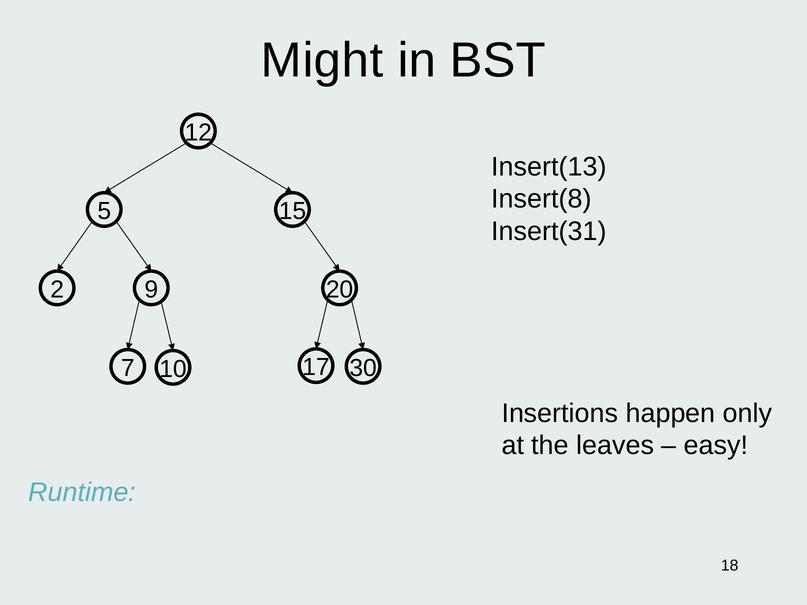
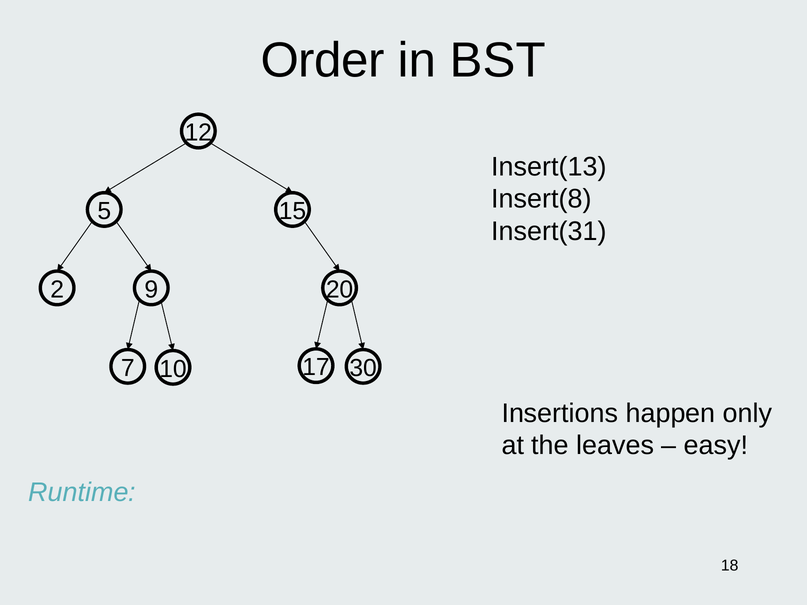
Might: Might -> Order (323, 61)
